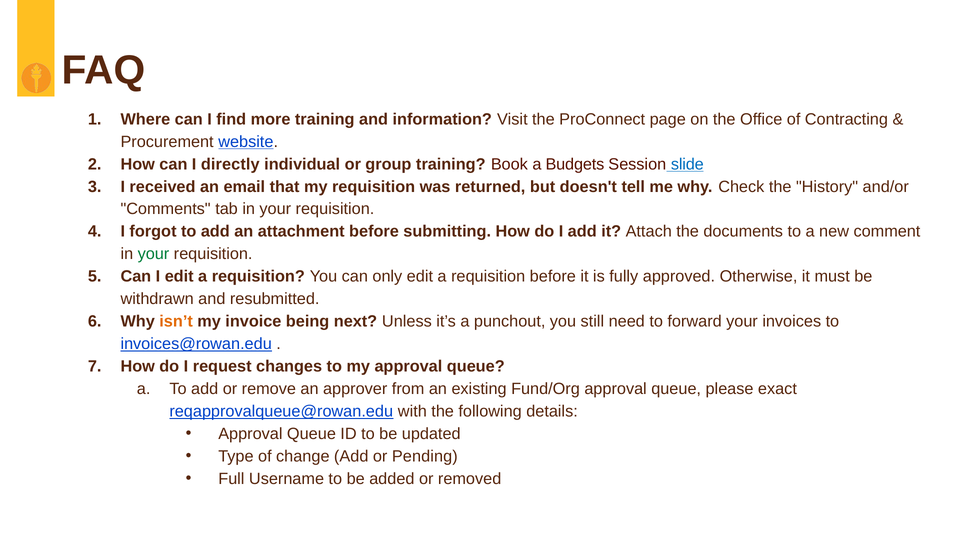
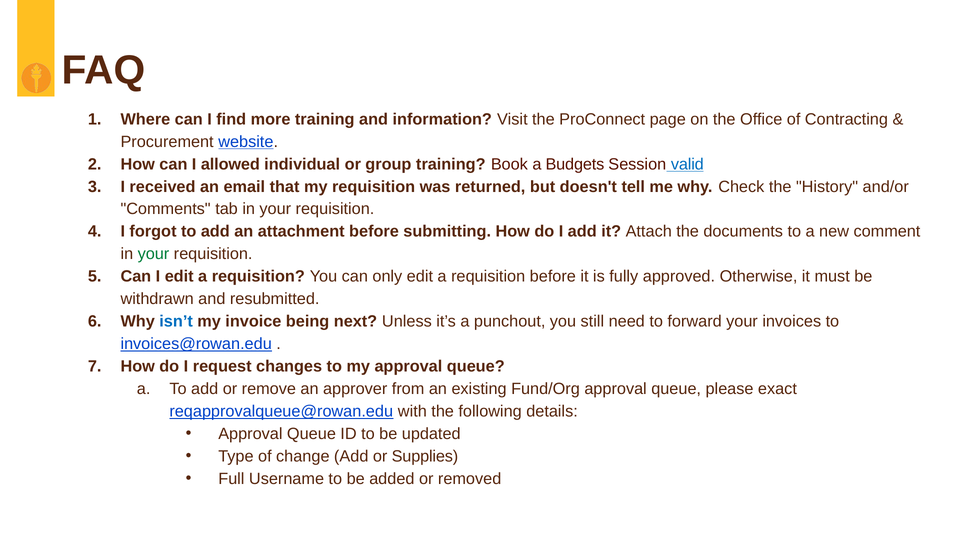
directly: directly -> allowed (230, 164)
slide: slide -> valid (687, 164)
isn’t colour: orange -> blue (176, 322)
Pending: Pending -> Supplies (425, 457)
